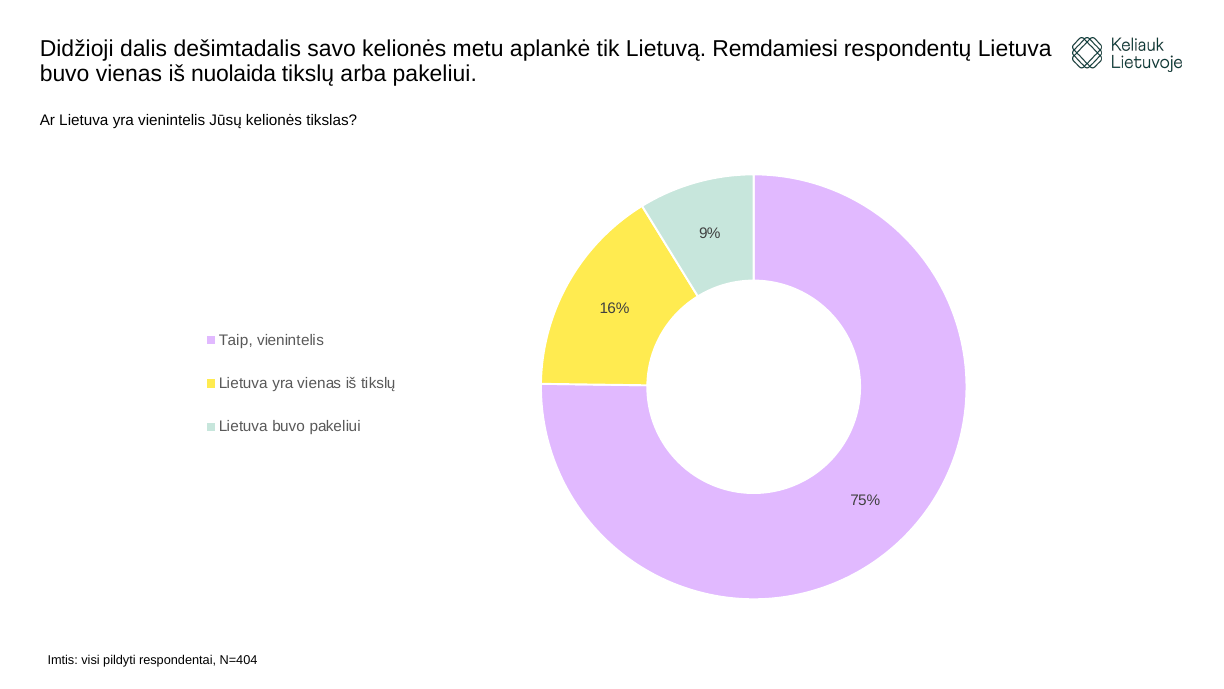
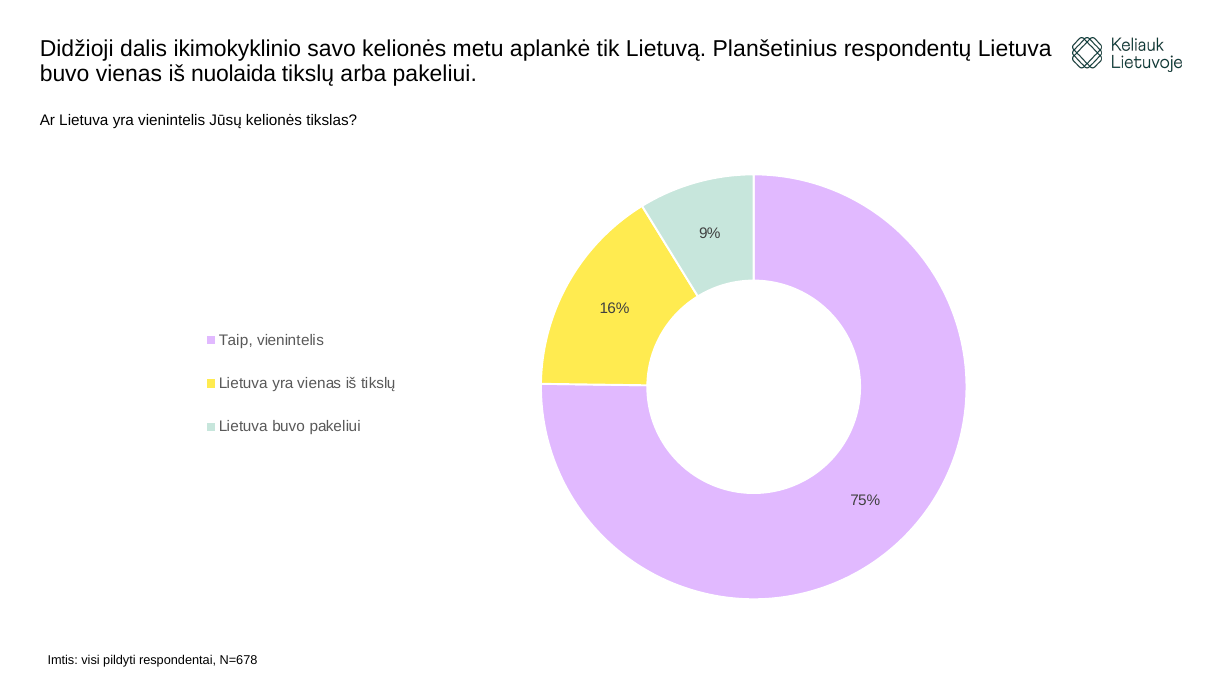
dešimtadalis: dešimtadalis -> ikimokyklinio (237, 49)
Remdamiesi: Remdamiesi -> Planšetinius (775, 49)
N=404: N=404 -> N=678 (239, 660)
